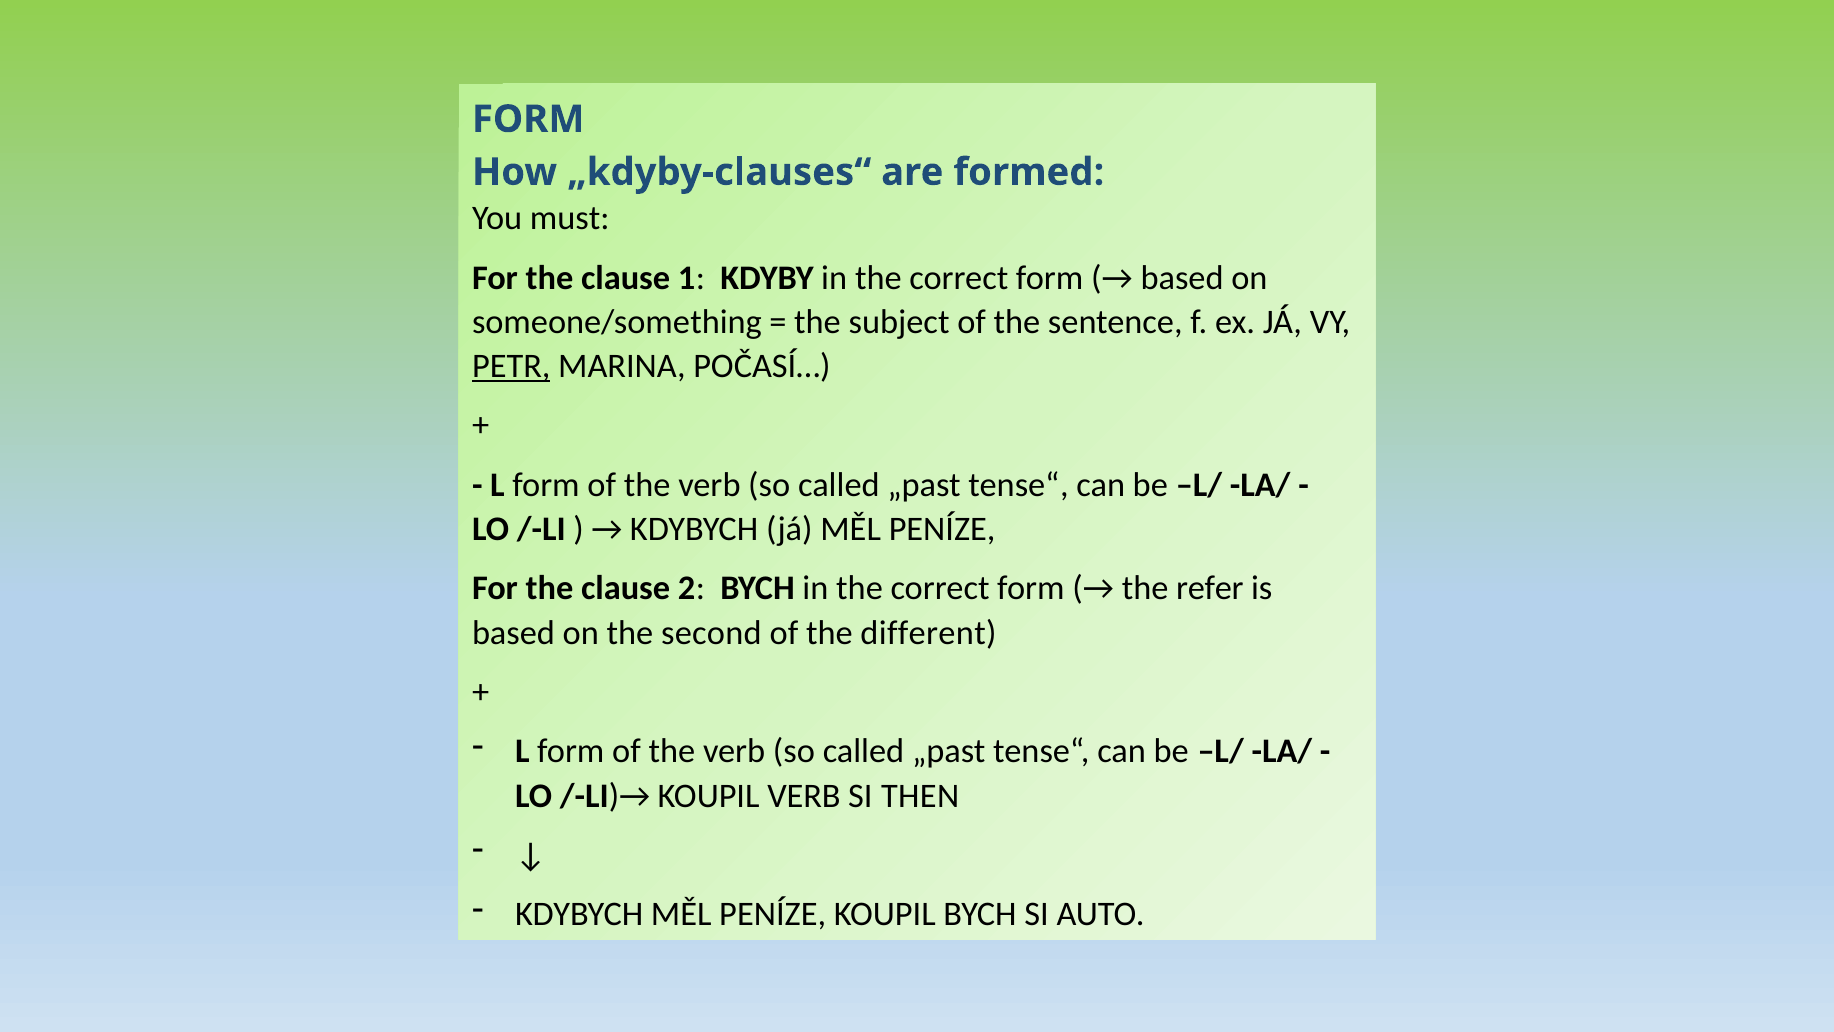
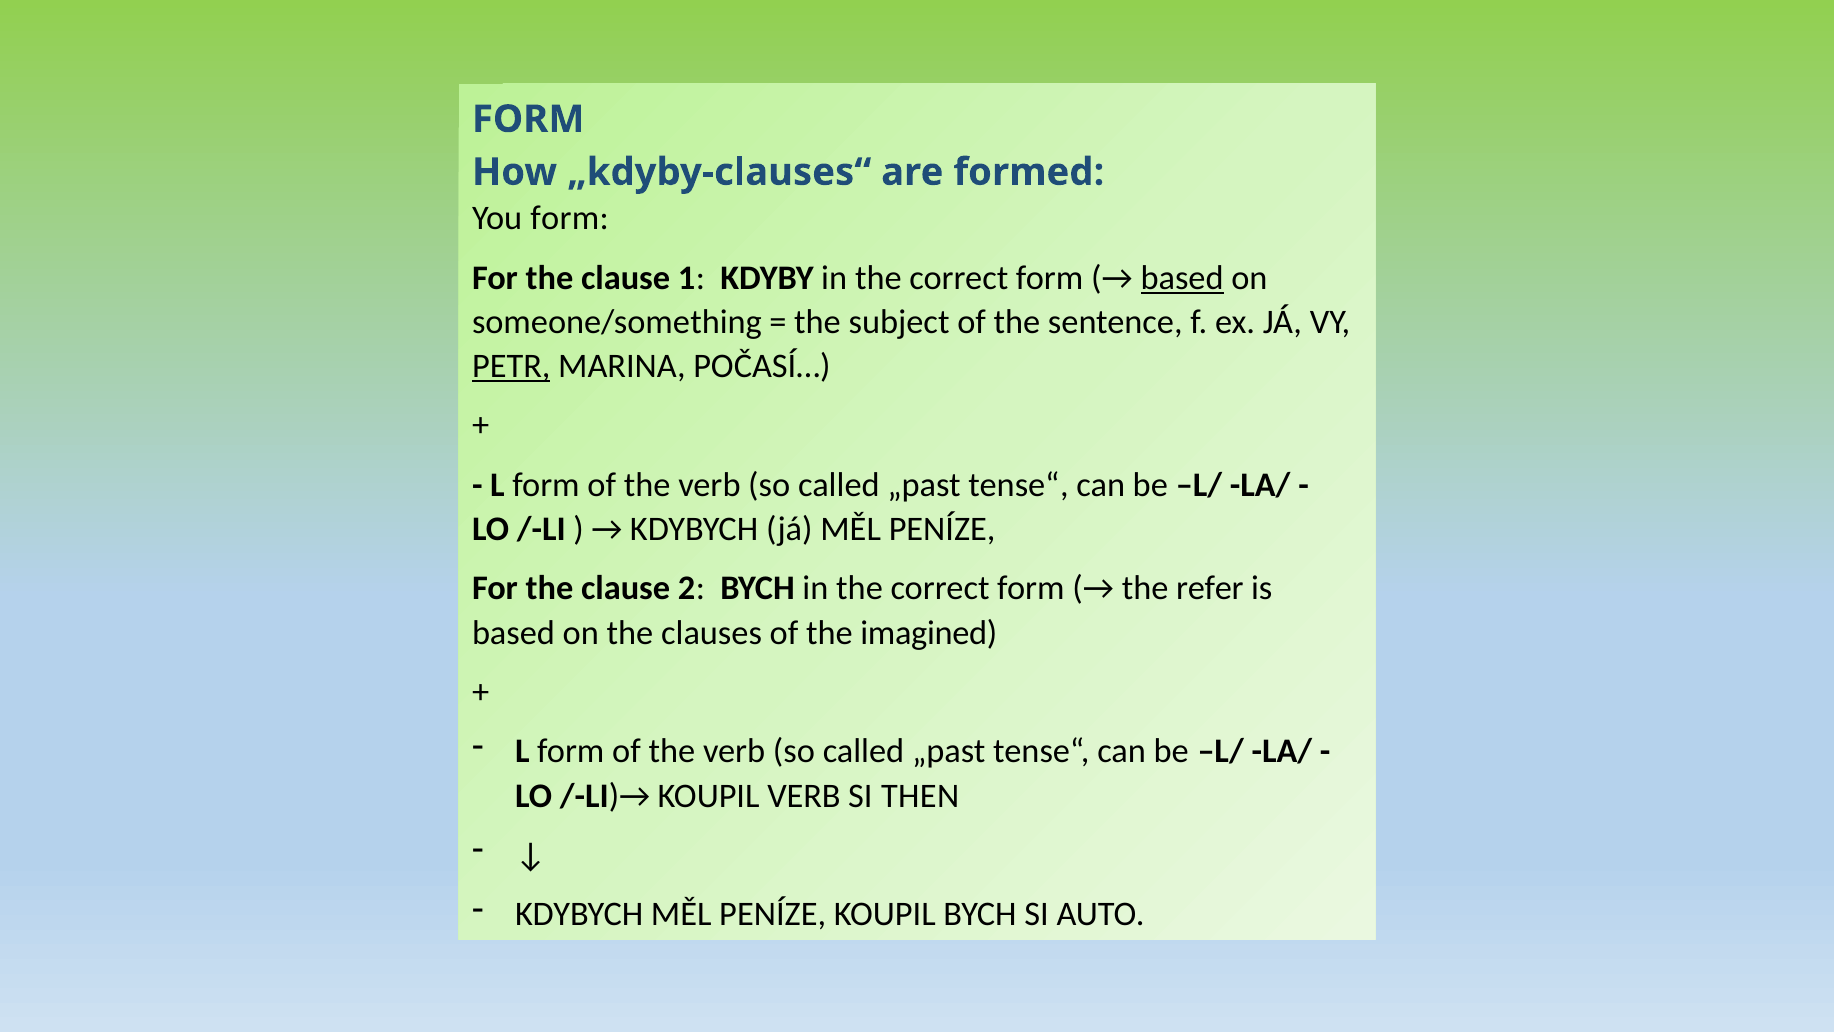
You must: must -> form (570, 218)
based underline: none -> present (1182, 278)
second: second -> clauses (712, 632)
different: different -> imagined (929, 632)
